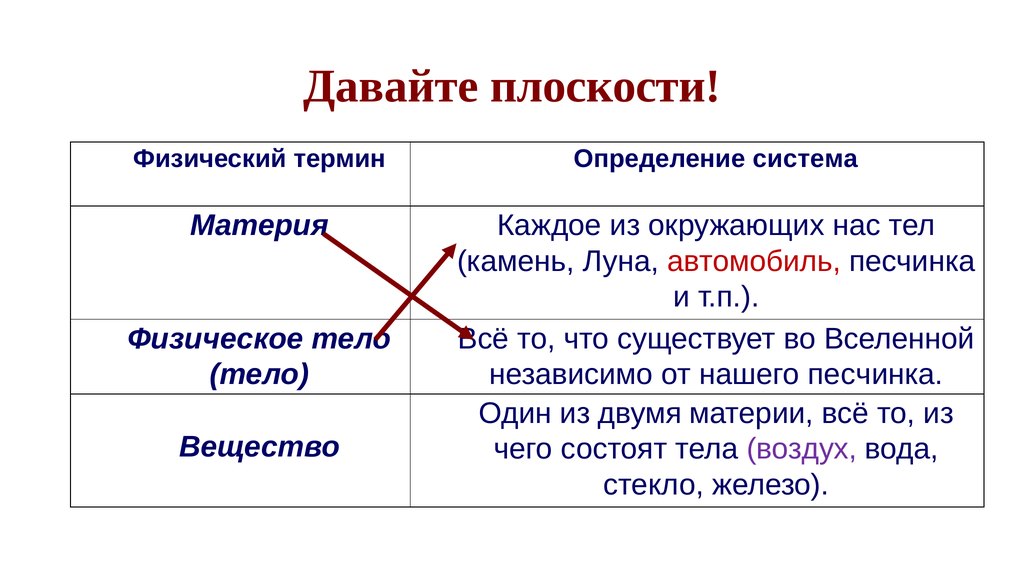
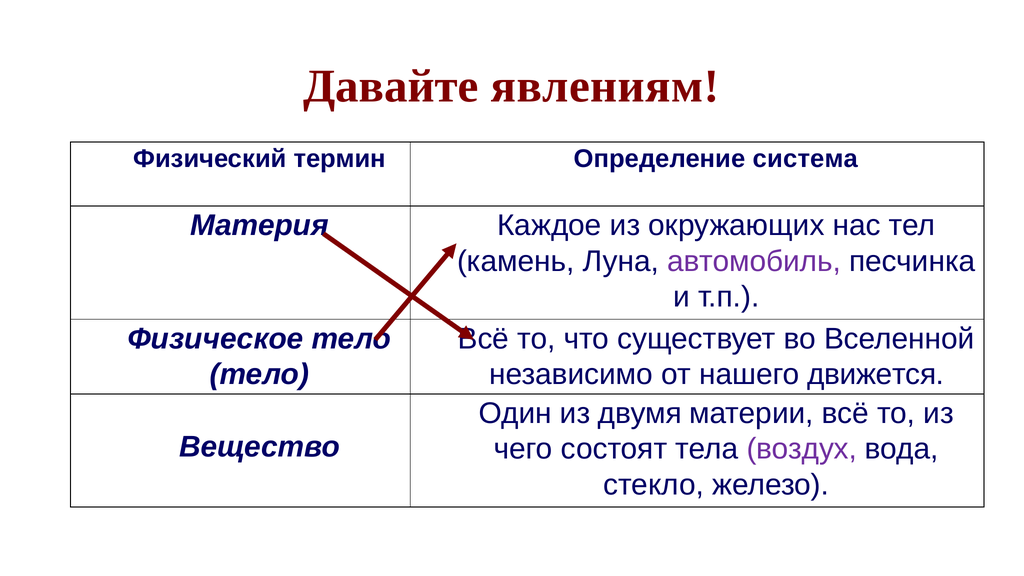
плоскости: плоскости -> явлениям (605, 86)
автомобиль colour: red -> purple (754, 261)
нашего песчинка: песчинка -> движется (876, 374)
